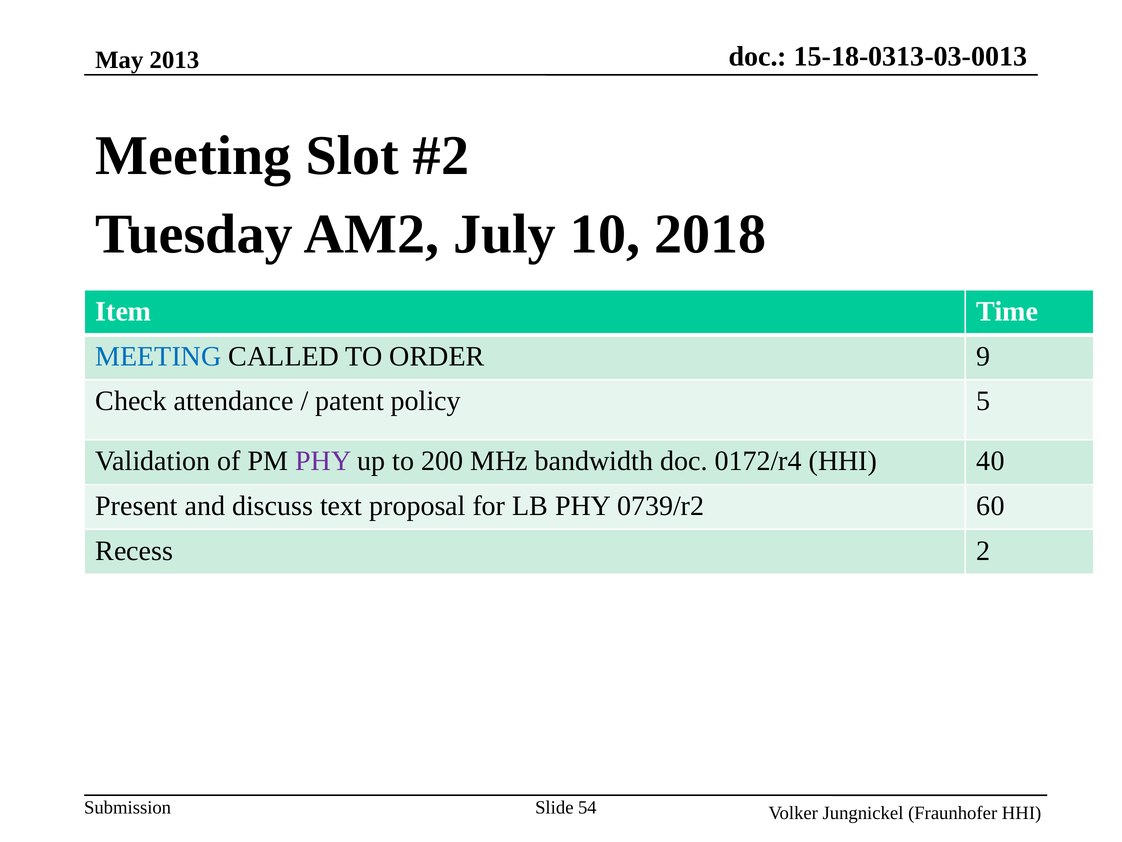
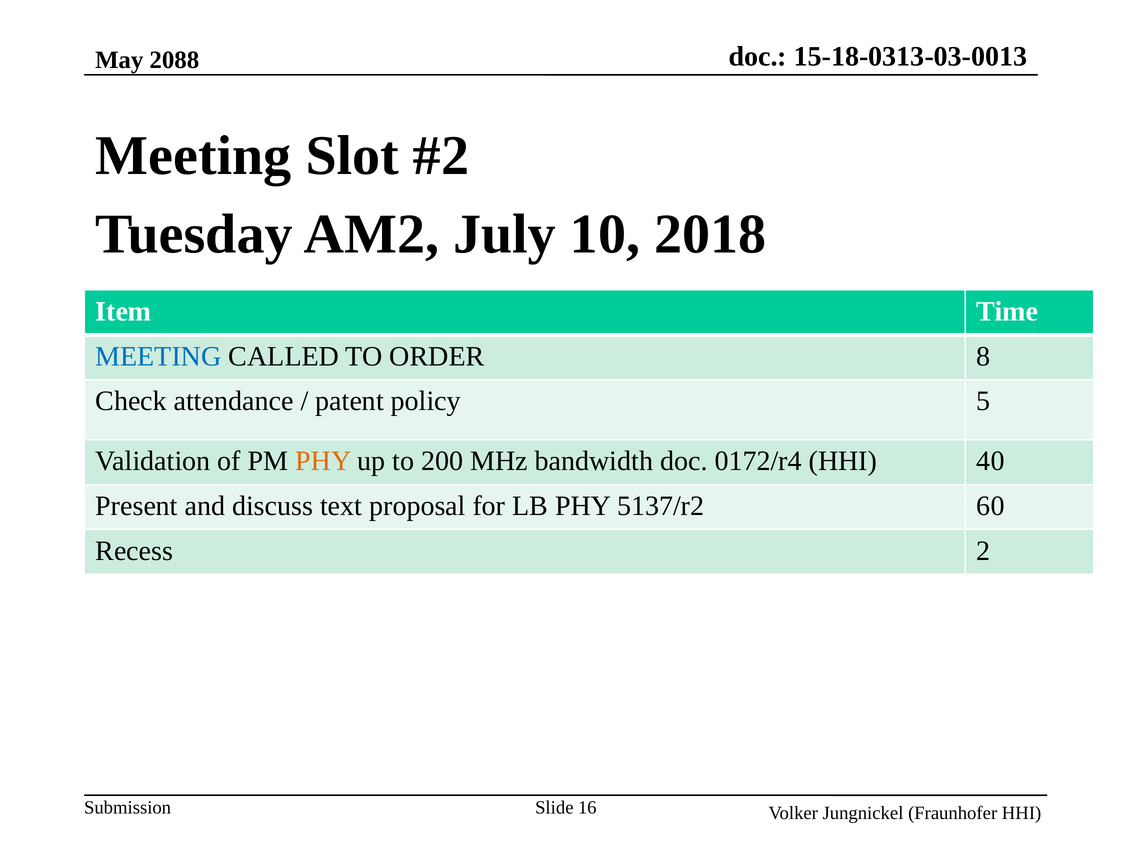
2013: 2013 -> 2088 (174, 60)
9: 9 -> 8 (984, 356)
PHY colour: purple -> orange (323, 461)
0739/r2: 0739/r2 -> 5137/r2 (661, 506)
54: 54 -> 16 (587, 807)
